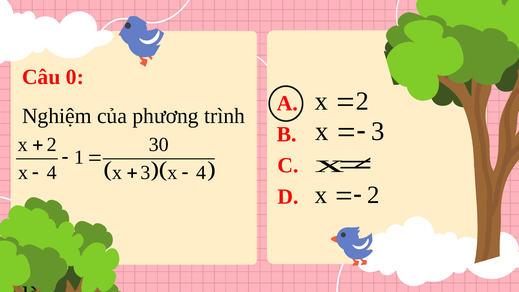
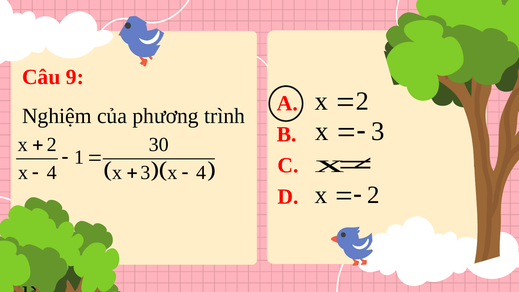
0: 0 -> 9 (75, 77)
